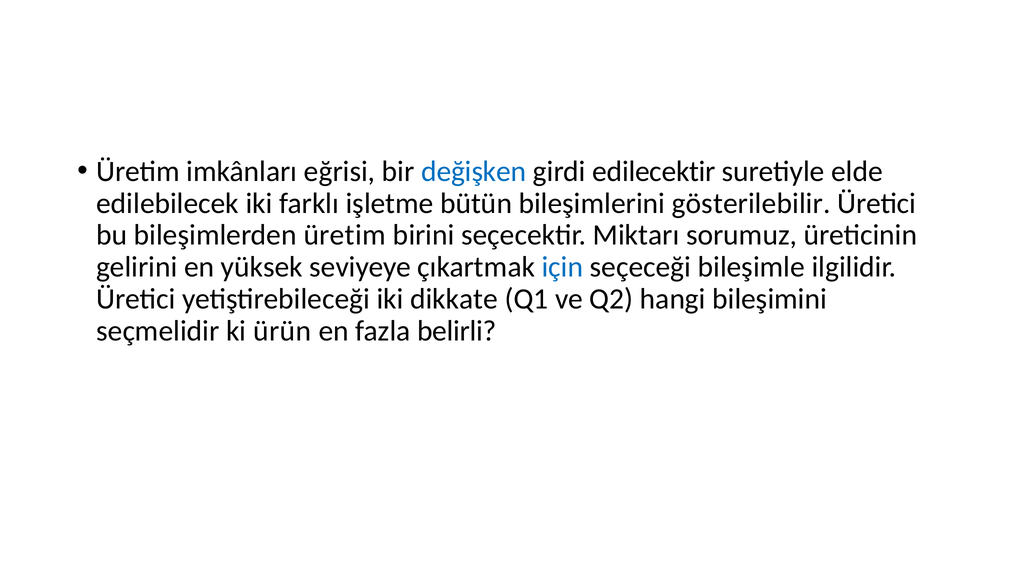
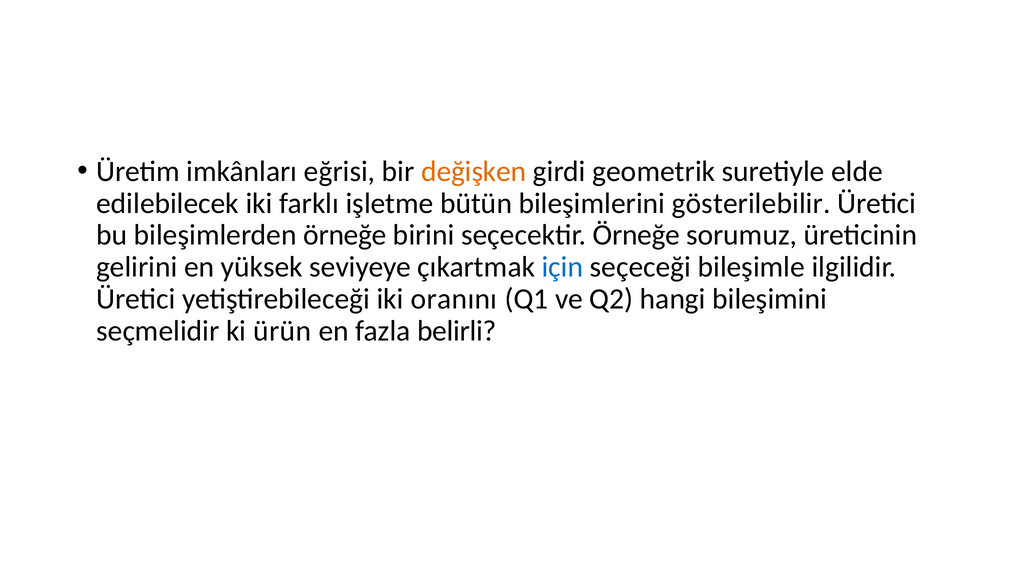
değişken colour: blue -> orange (474, 171)
edilecektir: edilecektir -> geometrik (654, 171)
bileşimlerden üretim: üretim -> örneğe (345, 235)
seçecektir Miktarı: Miktarı -> Örneğe (636, 235)
dikkate: dikkate -> oranını (454, 299)
